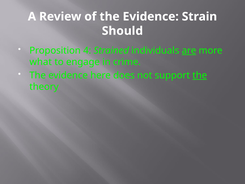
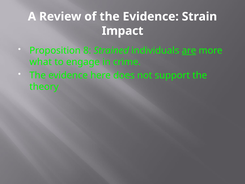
Should: Should -> Impact (123, 31)
4: 4 -> 8 (87, 50)
the underline: present -> none (200, 75)
